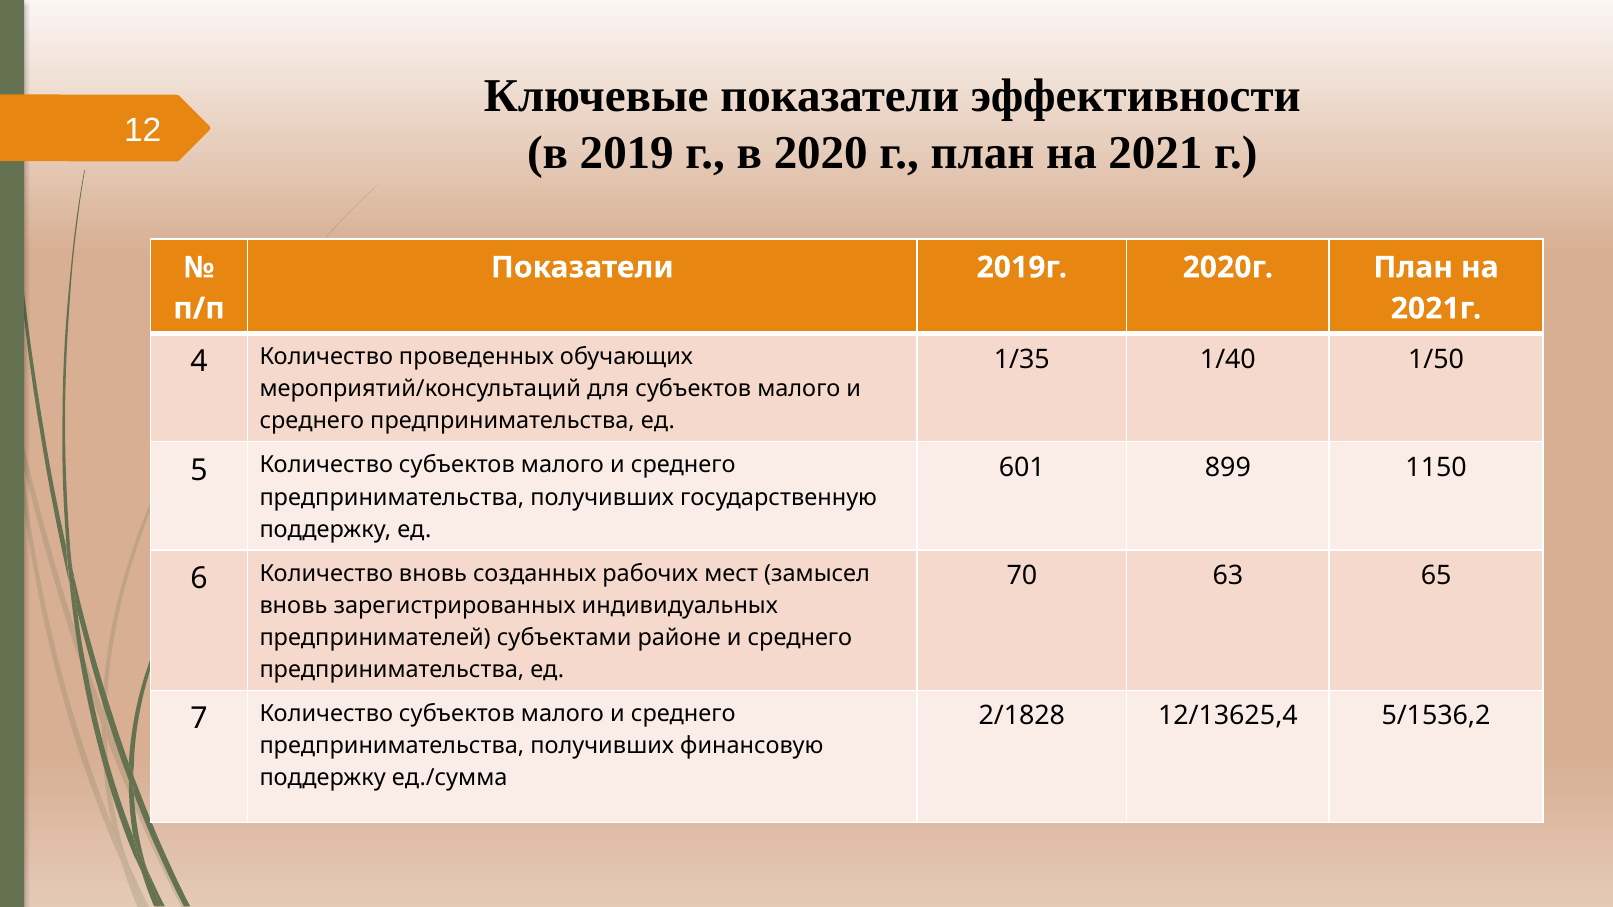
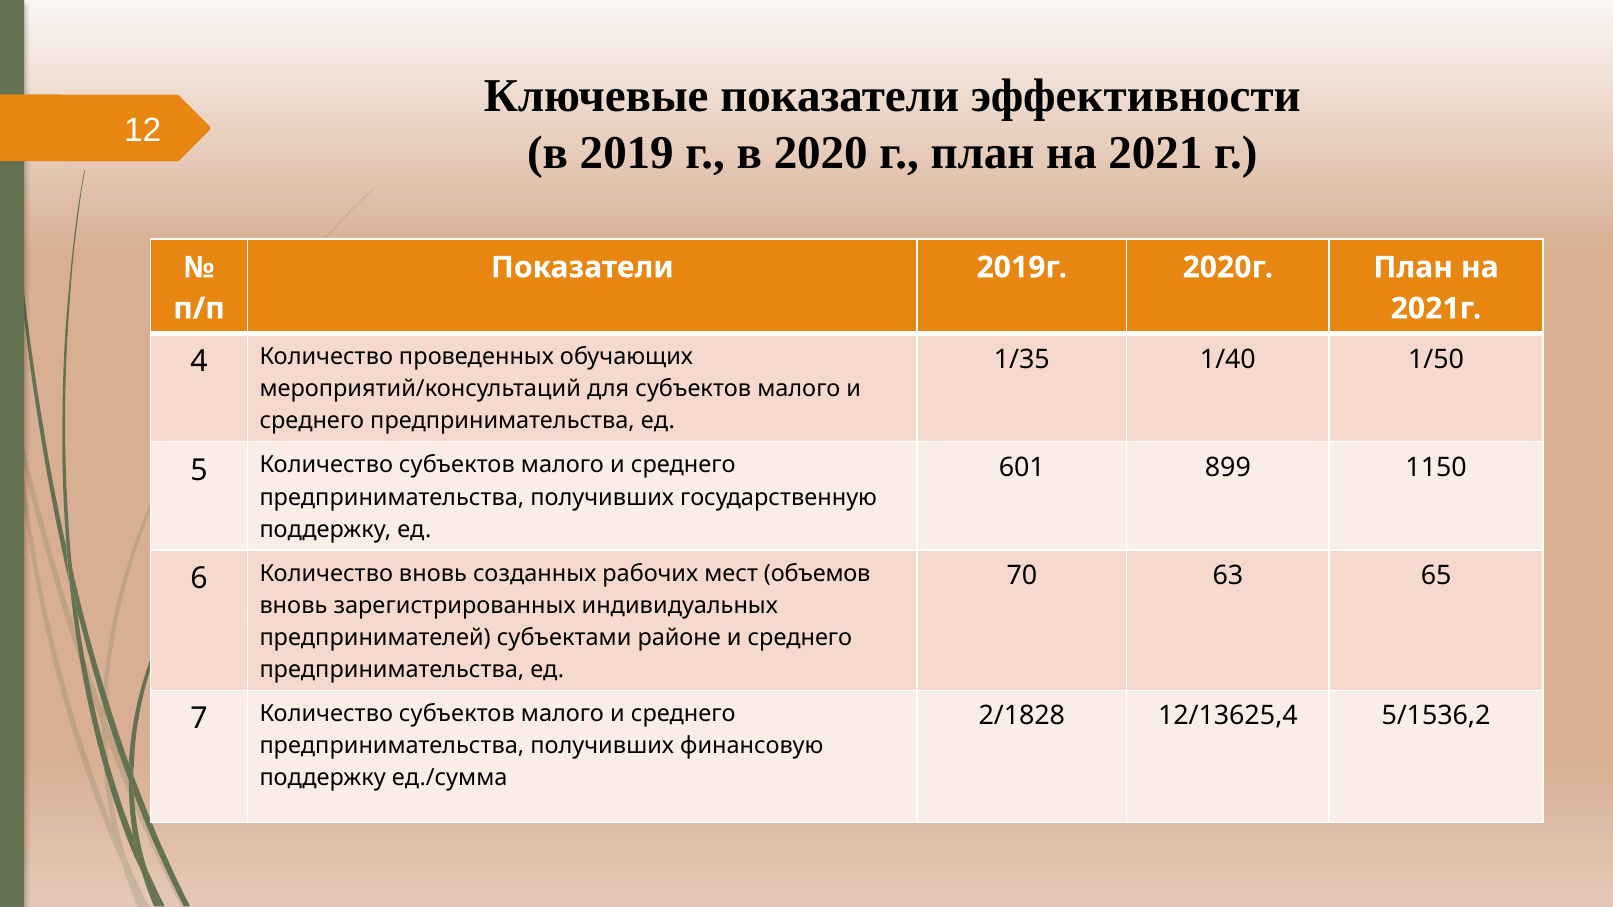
замысел: замысел -> объемов (817, 574)
